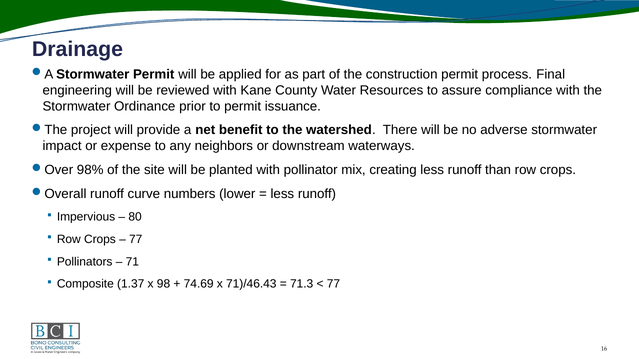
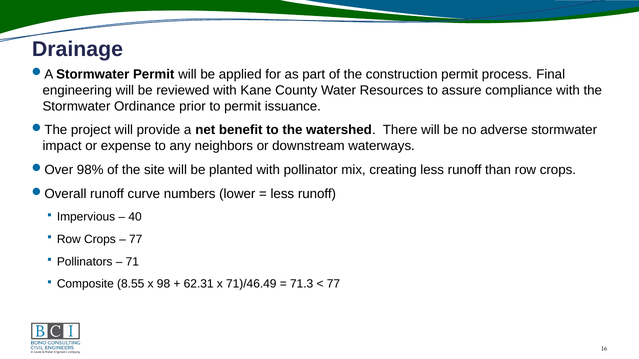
80: 80 -> 40 (135, 217)
1.37: 1.37 -> 8.55 (131, 284)
74.69: 74.69 -> 62.31 (199, 284)
71)/46.43: 71)/46.43 -> 71)/46.49 (251, 284)
